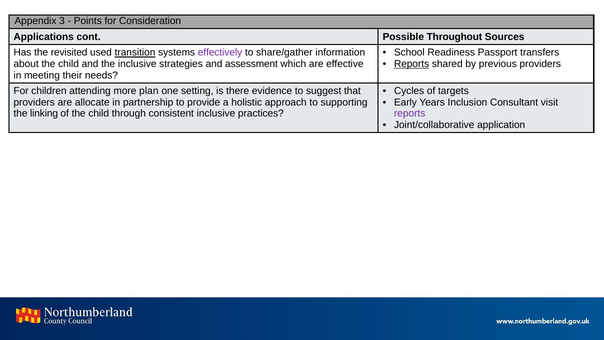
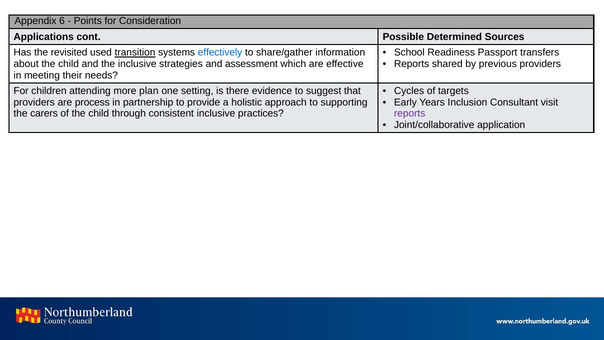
3: 3 -> 6 (62, 21)
Throughout: Throughout -> Determined (454, 37)
effectively colour: purple -> blue (220, 53)
Reports underline: present -> none (412, 64)
allocate: allocate -> process (92, 102)
linking: linking -> carers (44, 113)
